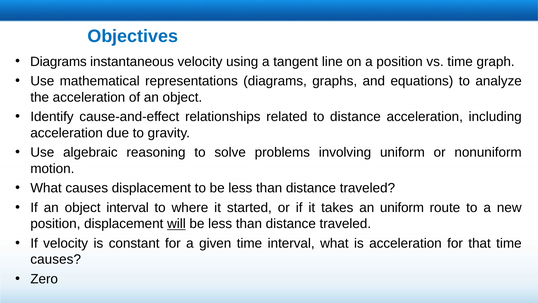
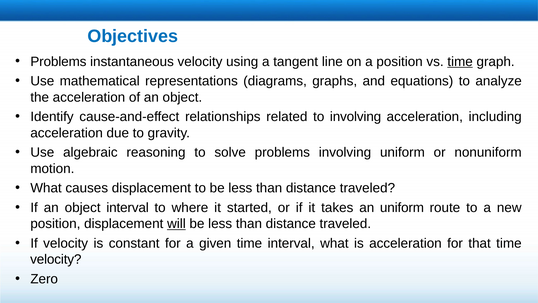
Diagrams: Diagrams -> Problems (58, 61)
time underline: none -> present (460, 61)
to distance: distance -> involving (356, 117)
causes: causes -> velocity (56, 259)
